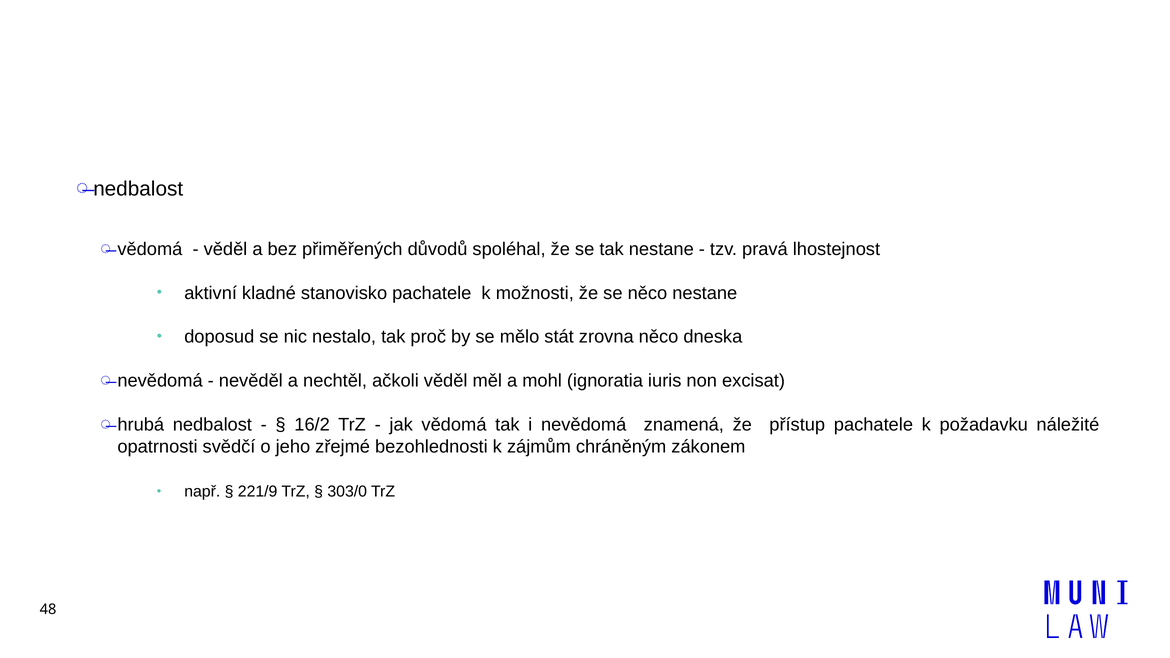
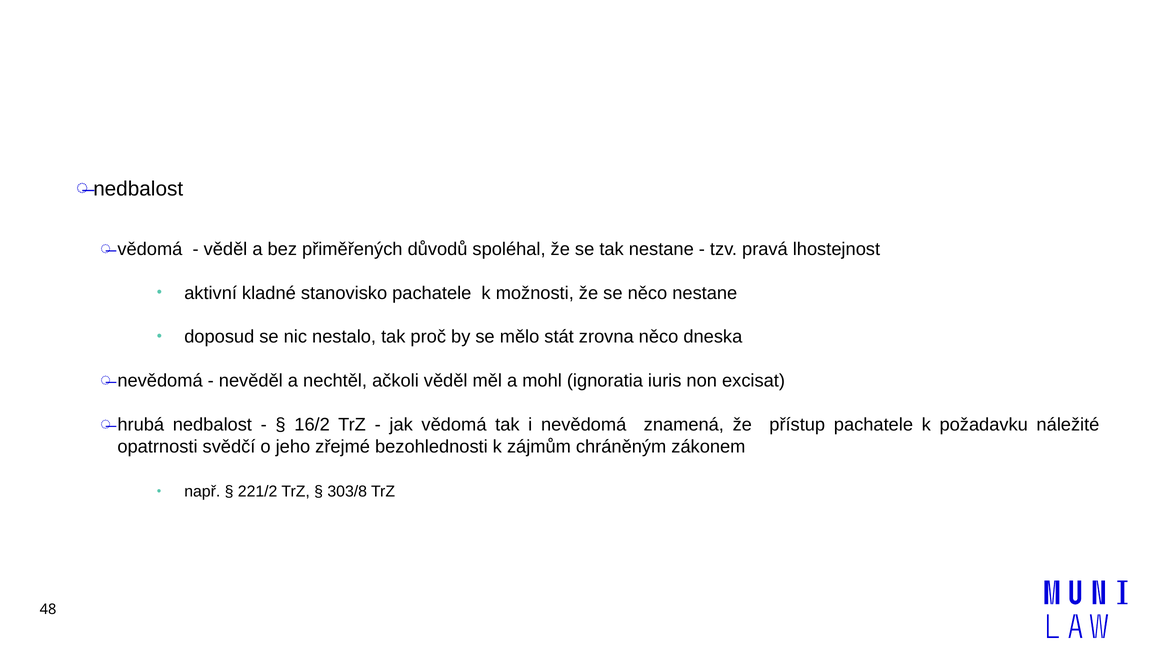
221/9: 221/9 -> 221/2 (258, 492)
303/0: 303/0 -> 303/8 (347, 492)
